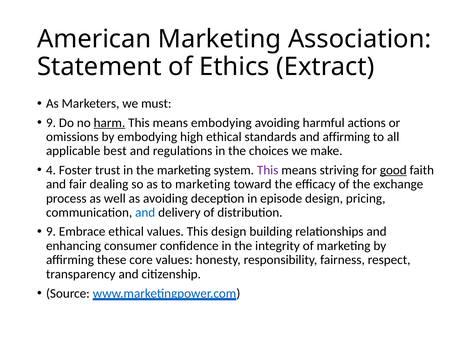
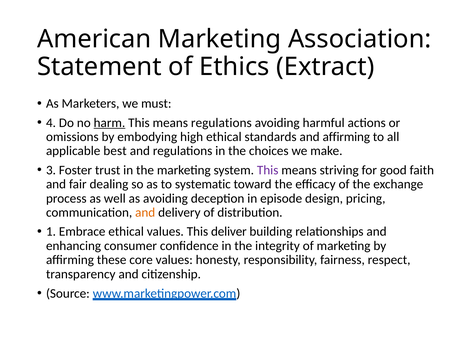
9: 9 -> 4 (51, 123)
means embodying: embodying -> regulations (221, 123)
4: 4 -> 3 (51, 170)
good underline: present -> none (393, 170)
to marketing: marketing -> systematic (203, 184)
and colour: blue -> orange (145, 213)
9: 9 -> 1 (51, 232)
This design: design -> deliver (229, 232)
